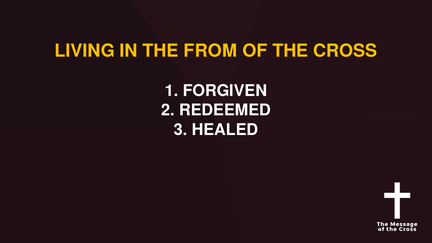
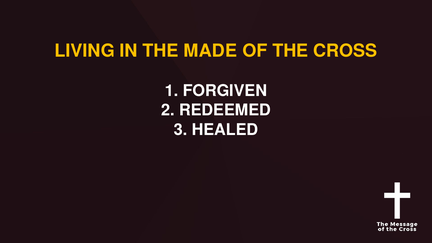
FROM: FROM -> MADE (210, 51)
